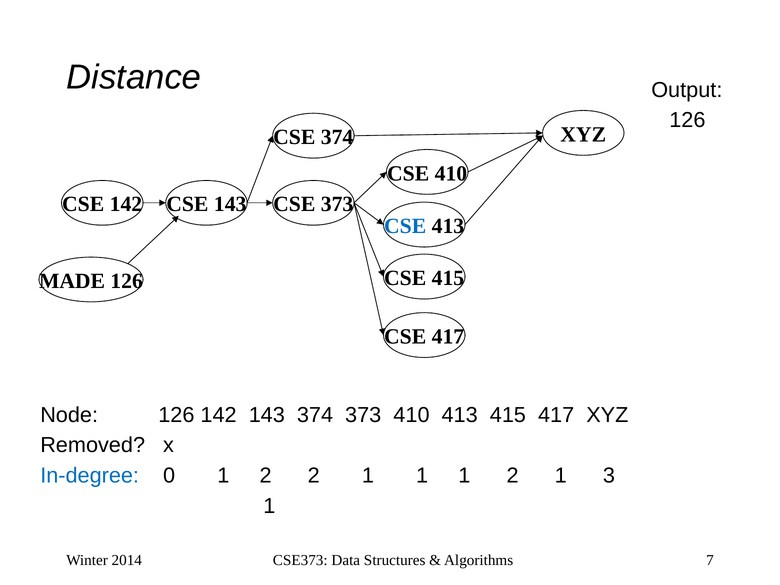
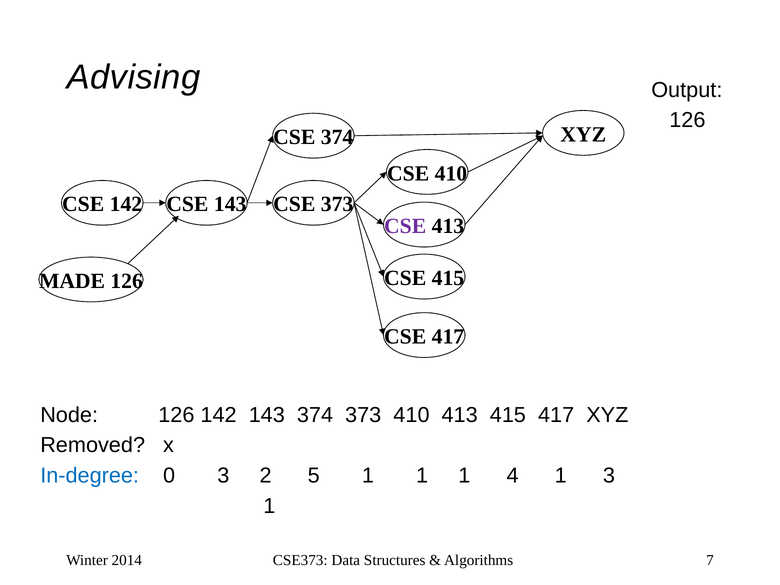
Distance: Distance -> Advising (134, 77)
CSE colour: blue -> purple (405, 226)
0 1: 1 -> 3 (223, 476)
2 2: 2 -> 5 (314, 476)
1 1 2: 2 -> 4 (513, 476)
